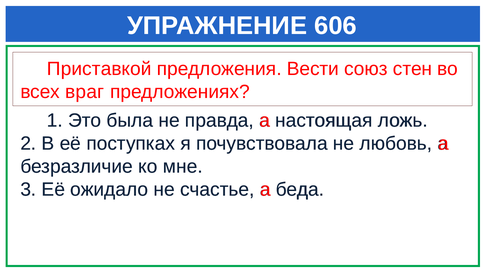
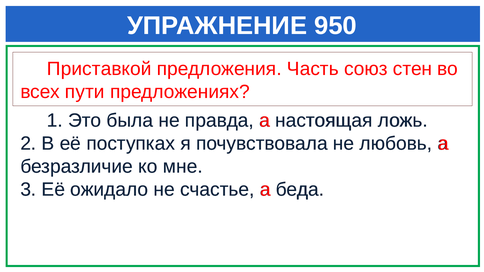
606: 606 -> 950 (336, 26)
Вести: Вести -> Часть (313, 69)
враг: враг -> пути (85, 92)
